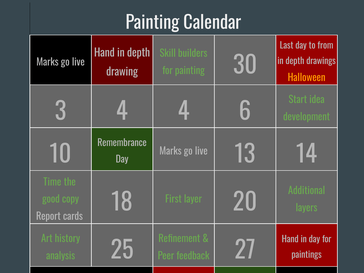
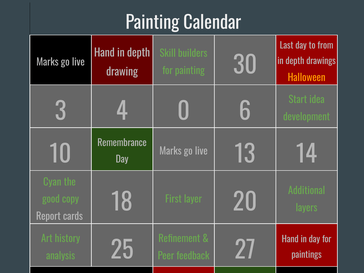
4 4: 4 -> 0 (184, 112)
Time: Time -> Cyan (52, 182)
